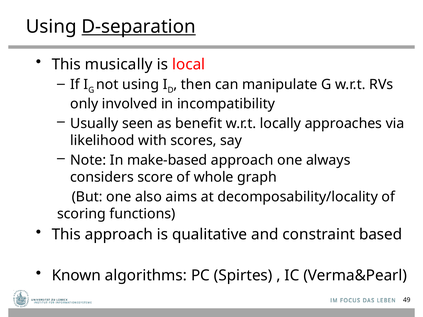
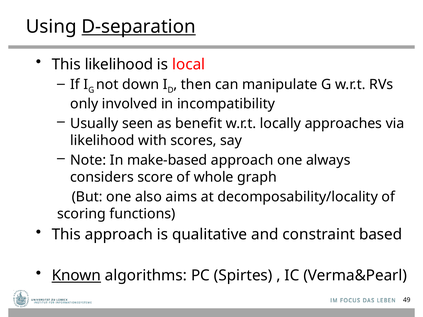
This musically: musically -> likelihood (119, 64)
not using: using -> down (141, 85)
Known underline: none -> present (76, 276)
